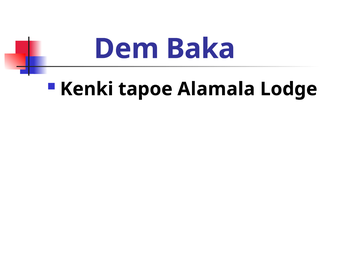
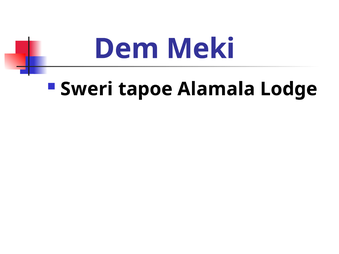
Baka: Baka -> Meki (201, 49)
Kenki: Kenki -> Sweri (87, 89)
